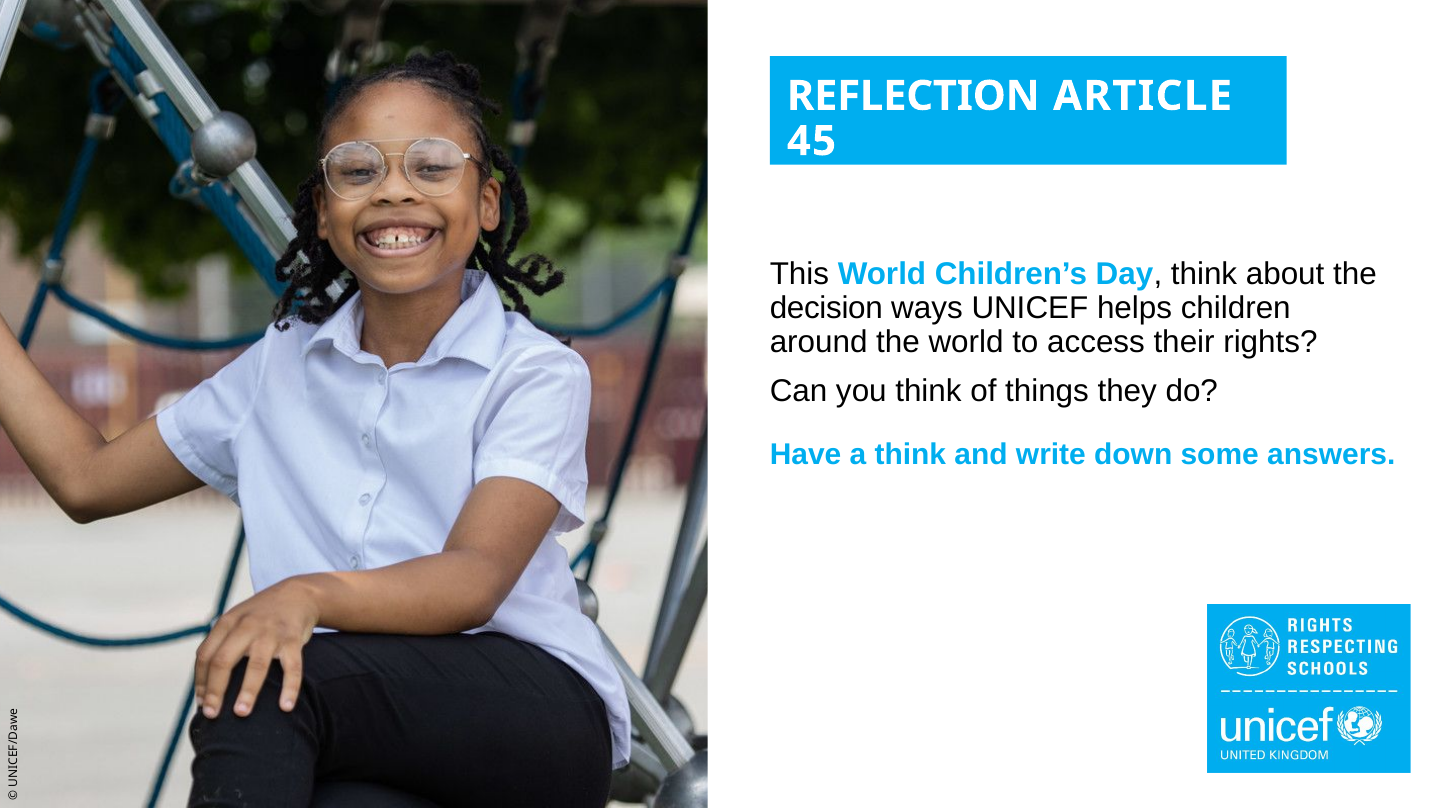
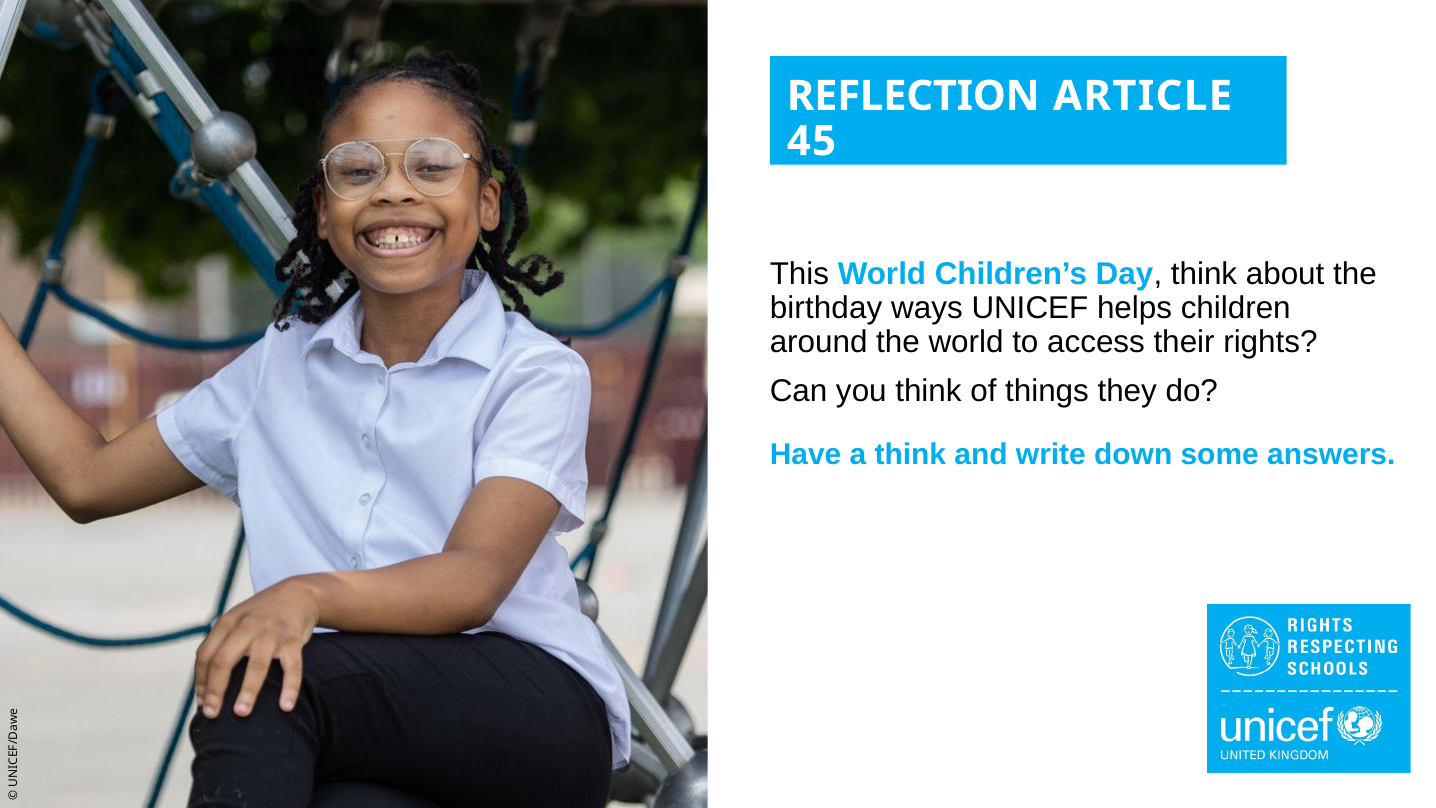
decision: decision -> birthday (826, 308)
